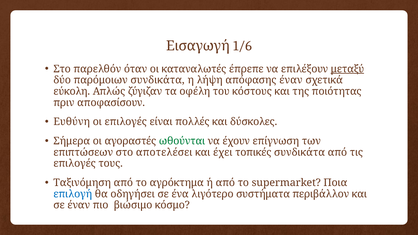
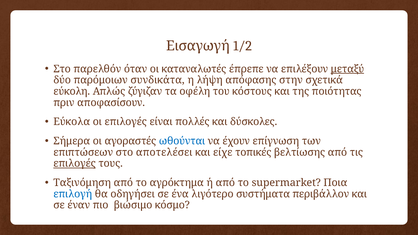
1/6: 1/6 -> 1/2 (243, 46)
απόφασης έναν: έναν -> στην (291, 80)
Ευθύνη: Ευθύνη -> Εύκολα (72, 122)
ωθούνται colour: green -> blue (182, 141)
έχει: έχει -> είχε (223, 152)
τοπικές συνδικάτα: συνδικάτα -> βελτίωσης (300, 152)
επιλογές underline: none -> present (75, 164)
